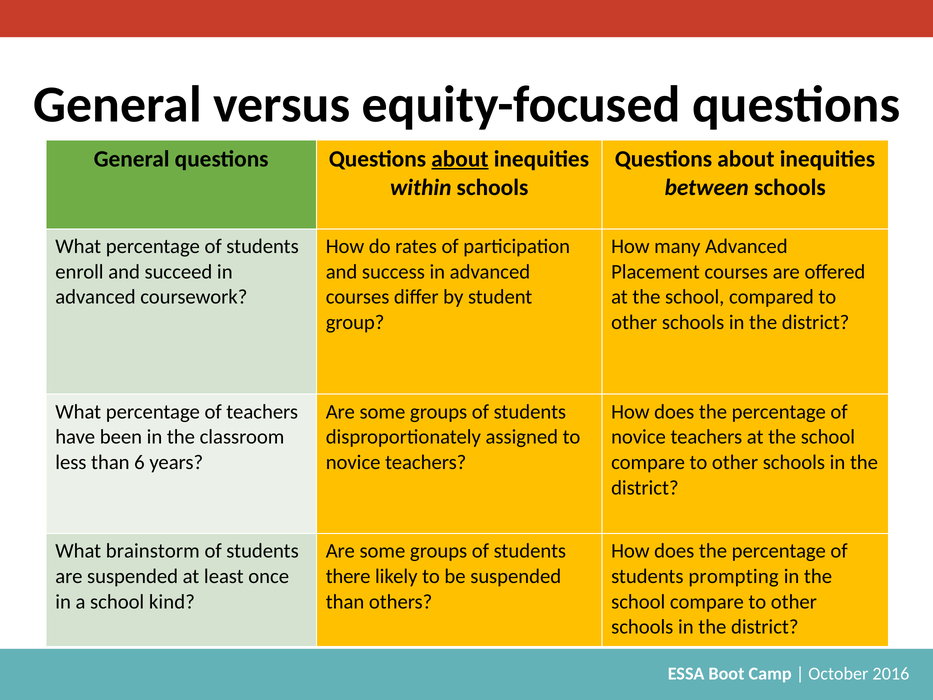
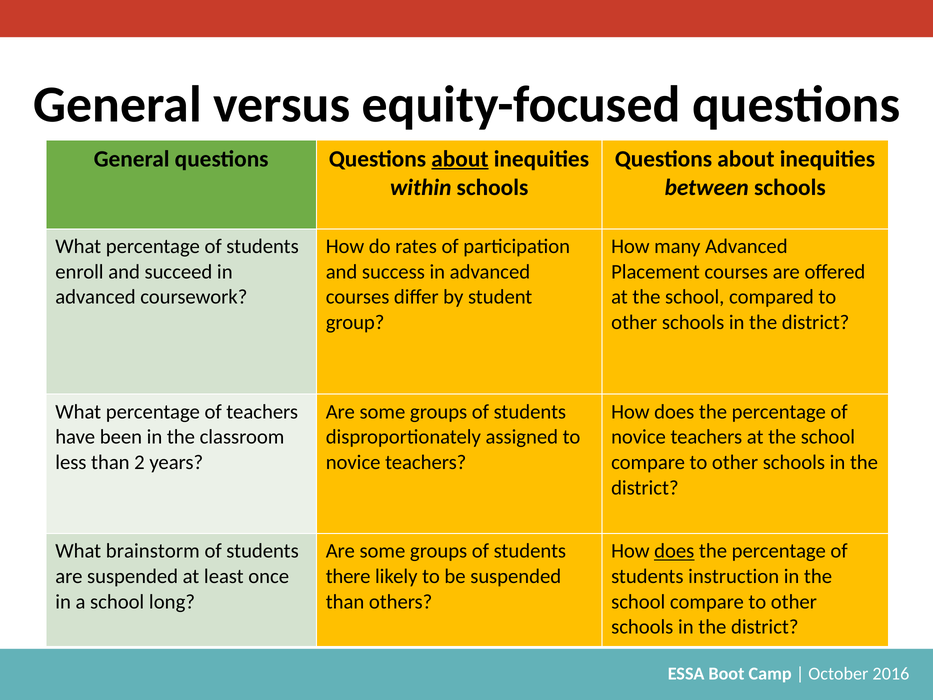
6: 6 -> 2 (139, 462)
does underline: none -> present (674, 551)
prompting: prompting -> instruction (734, 576)
kind: kind -> long (172, 602)
